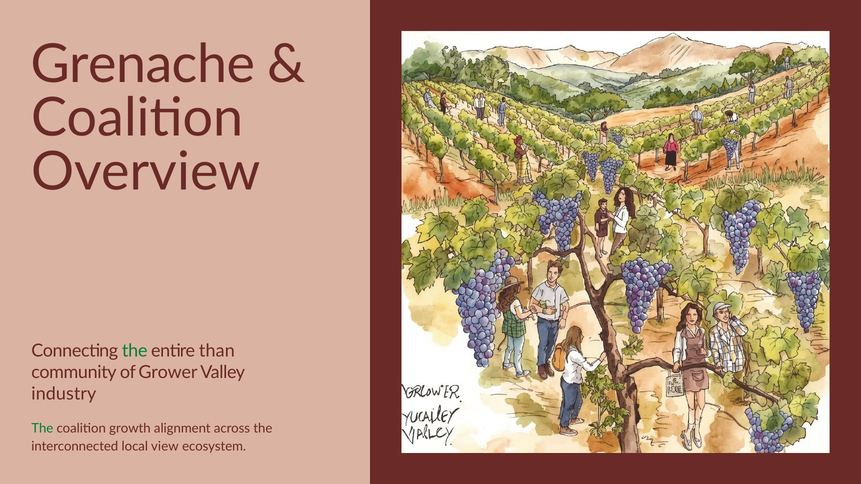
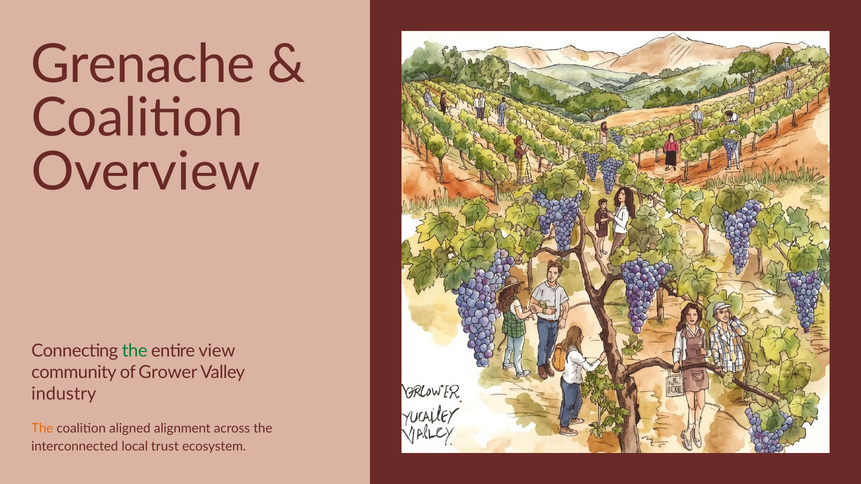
than: than -> view (217, 351)
The colour: green -> orange (42, 429)
growth: growth -> aligned (130, 429)
view: view -> trust (165, 447)
